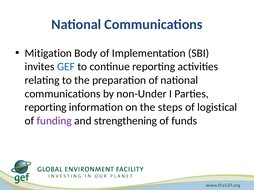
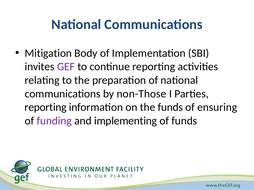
GEF colour: blue -> purple (66, 67)
non-Under: non-Under -> non-Those (142, 94)
the steps: steps -> funds (170, 107)
logistical: logistical -> ensuring (217, 107)
strengthening: strengthening -> implementing (126, 121)
